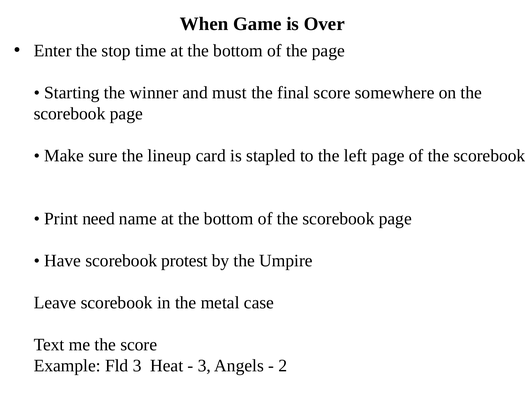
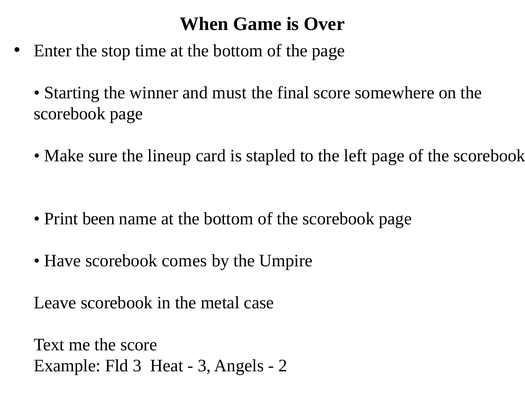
need: need -> been (99, 219)
protest: protest -> comes (184, 261)
